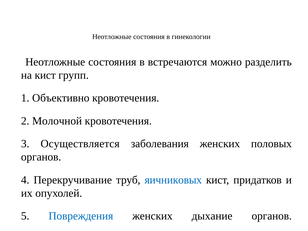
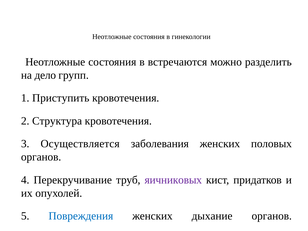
на кист: кист -> дело (45, 75)
Объективно: Объективно -> Приступить (61, 98)
Молочной: Молочной -> Структура (57, 121)
яичниковых colour: blue -> purple (173, 180)
